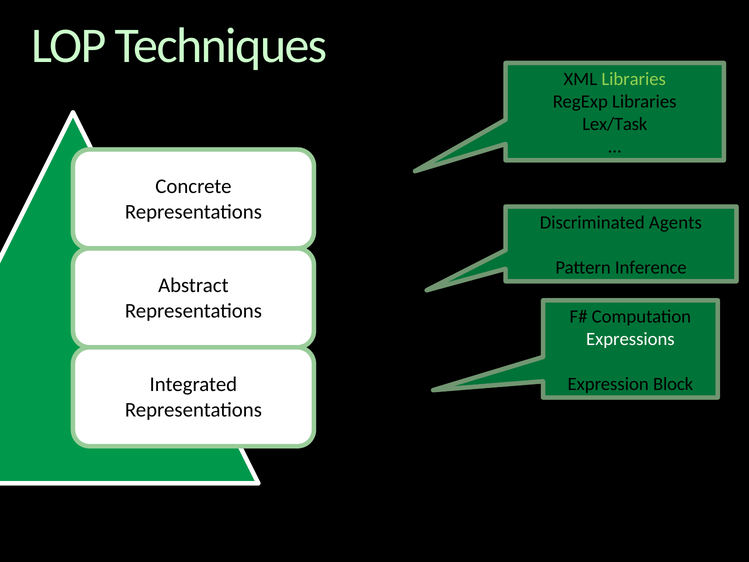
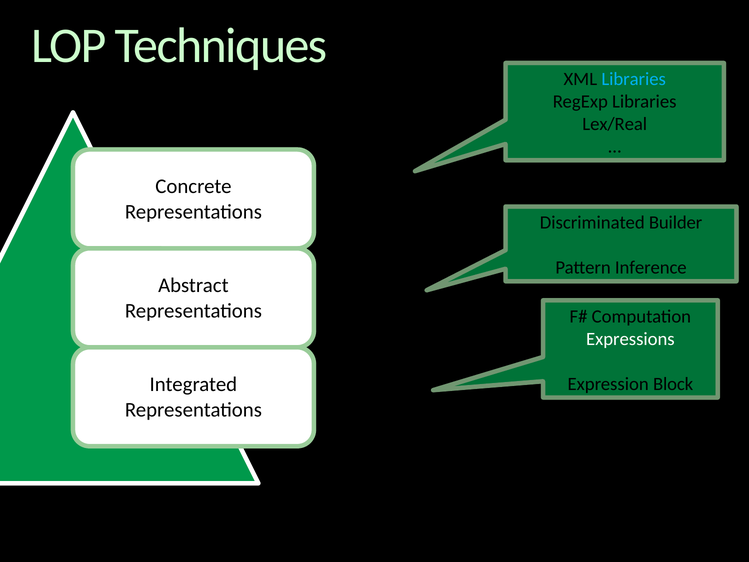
Libraries colour: light green -> light blue (634, 79)
Lex/Task: Lex/Task -> Lex/Real (615, 124)
Agents: Agents -> Builder (676, 223)
